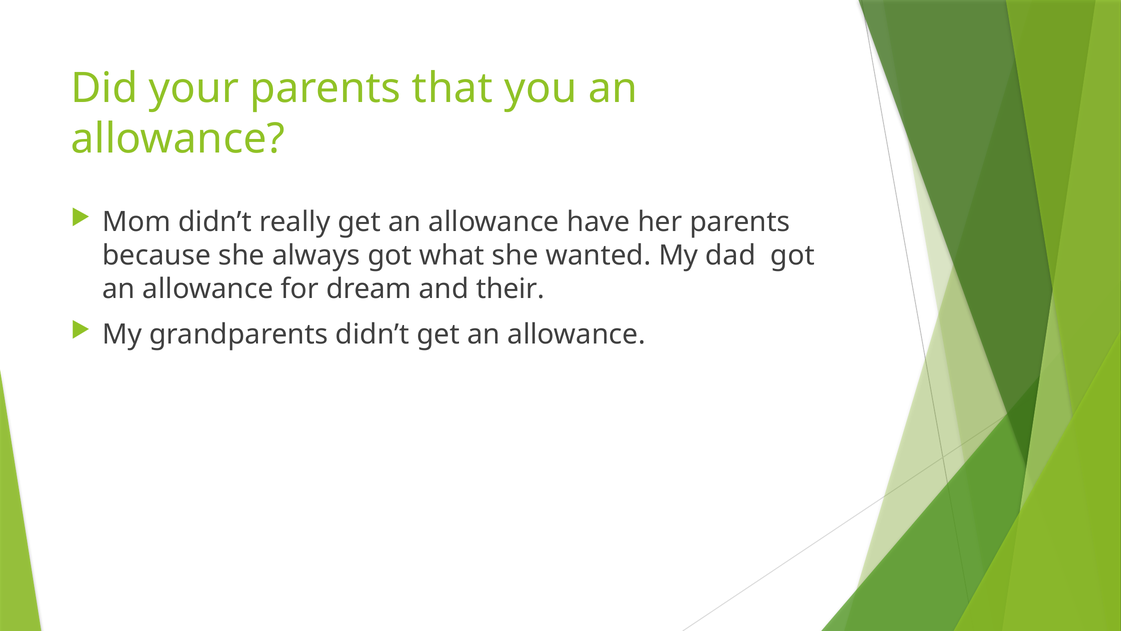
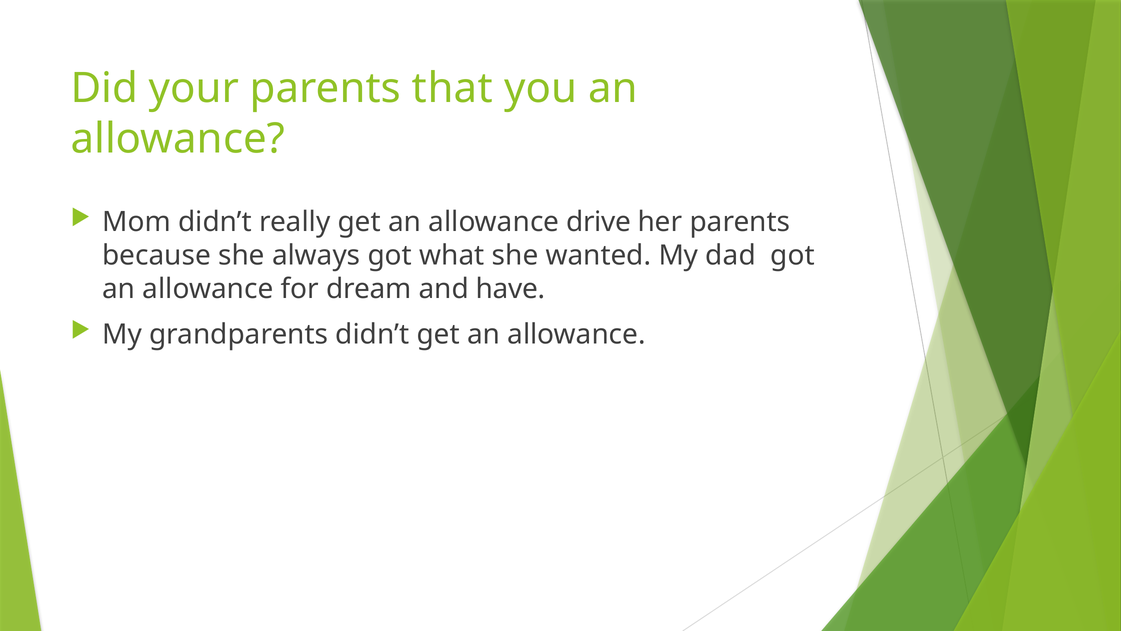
have: have -> drive (599, 222)
their: their -> have (511, 289)
